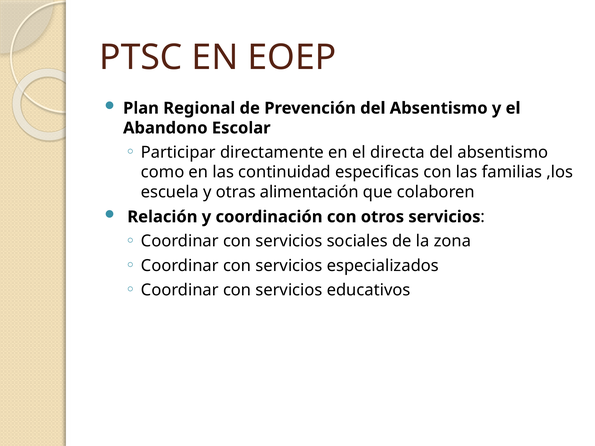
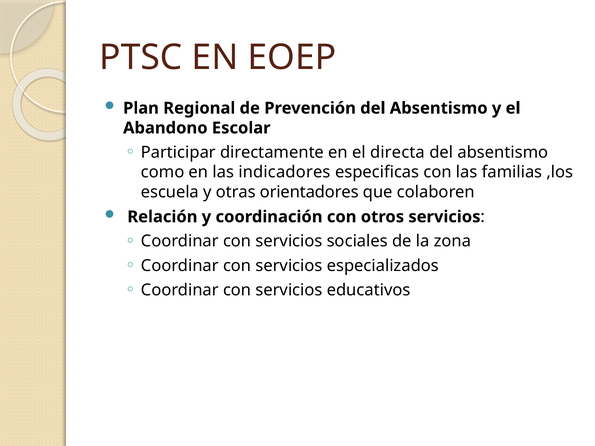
continuidad: continuidad -> indicadores (284, 172)
alimentación: alimentación -> orientadores (309, 192)
